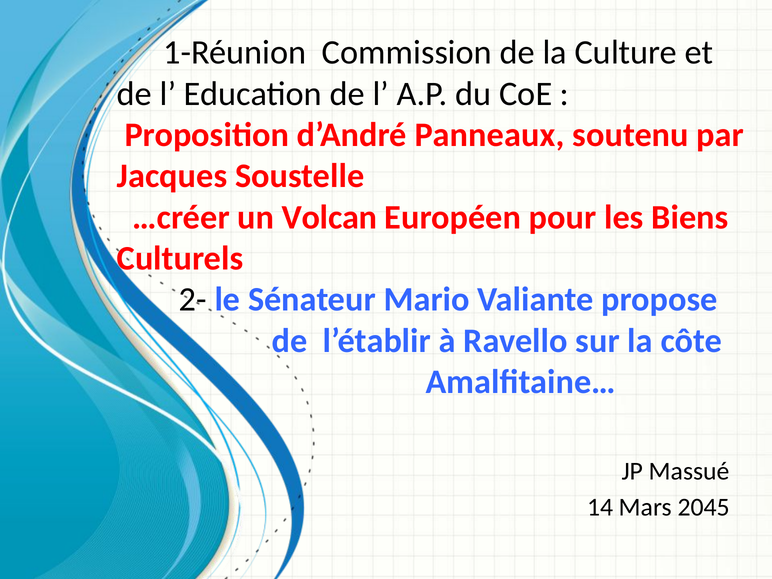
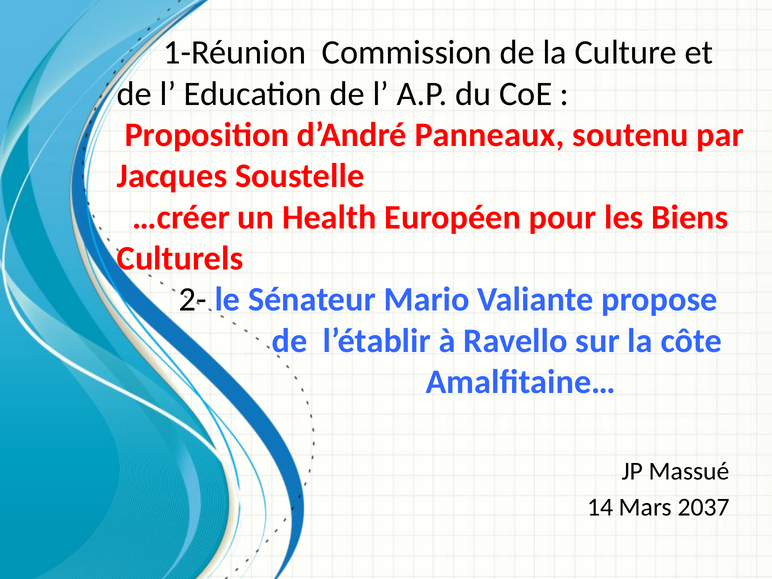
Volcan: Volcan -> Health (329, 217)
2045: 2045 -> 2037 (704, 507)
